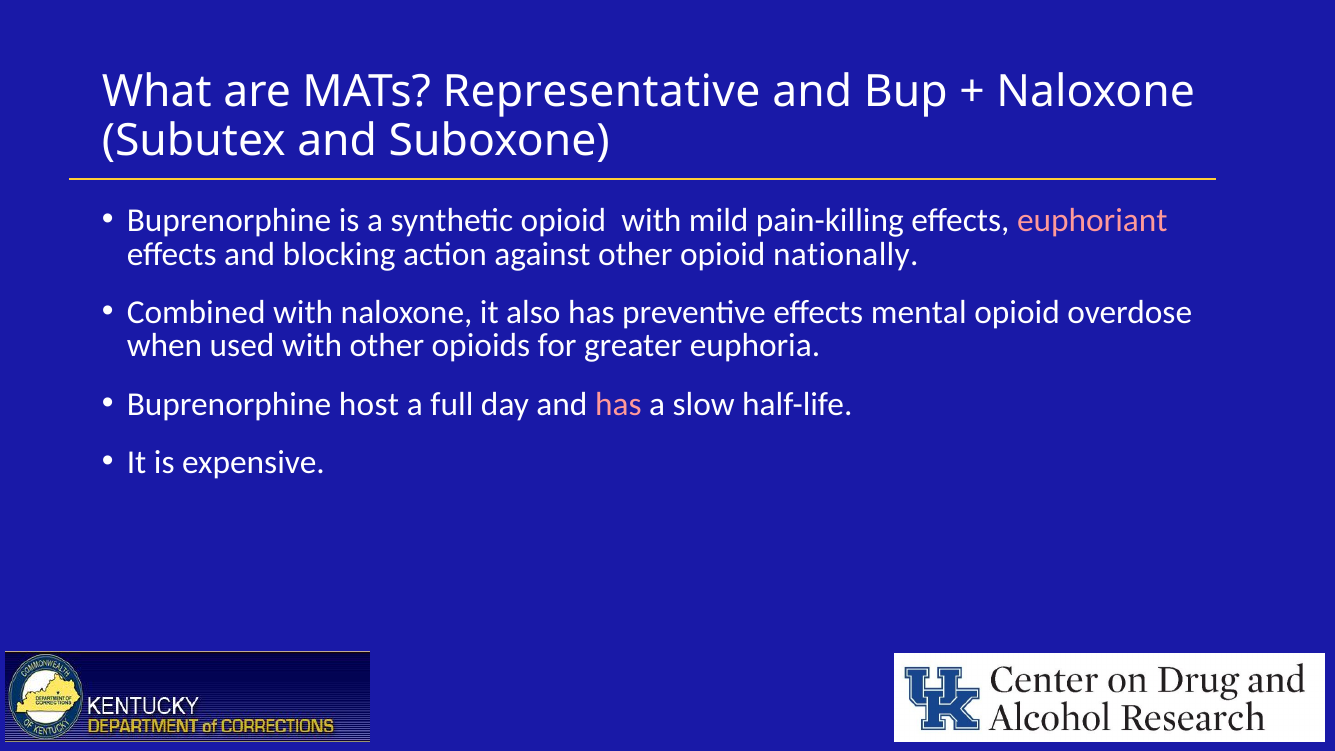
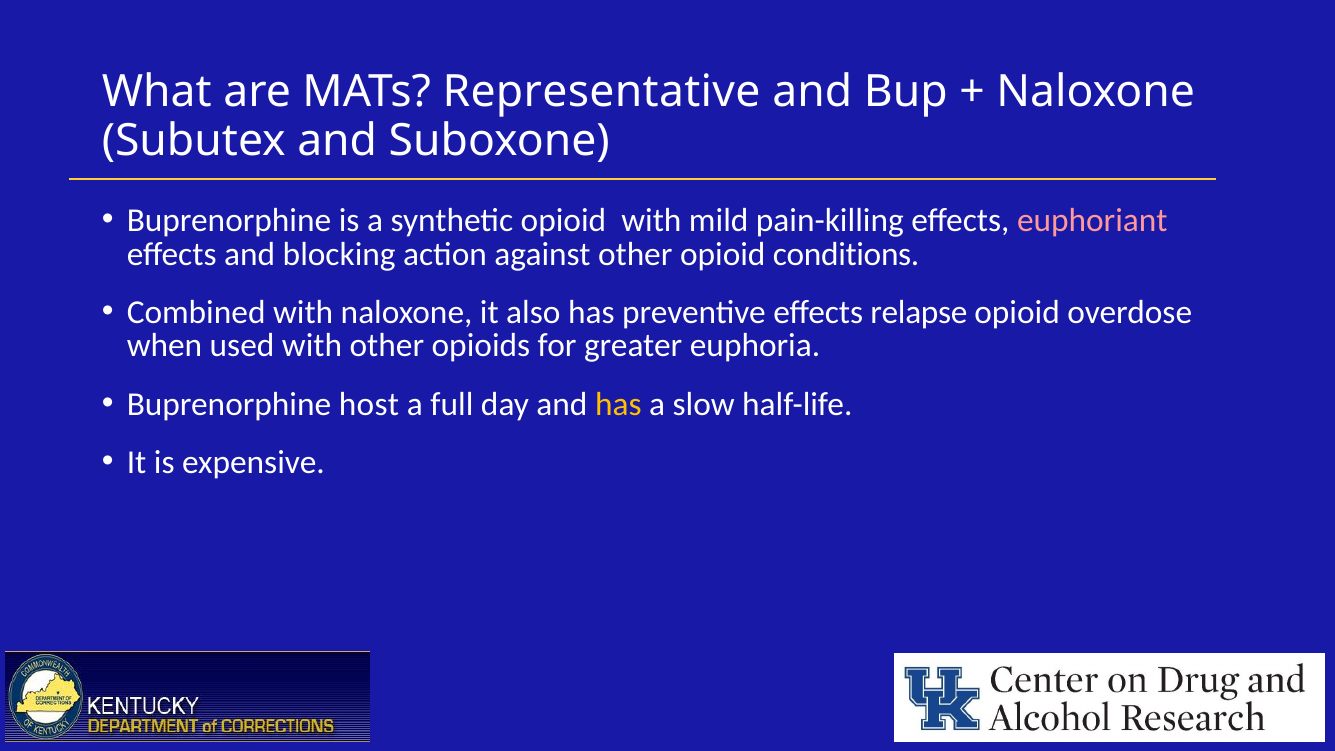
nationally: nationally -> conditions (846, 254)
mental: mental -> relapse (919, 312)
has colour: pink -> yellow (618, 404)
